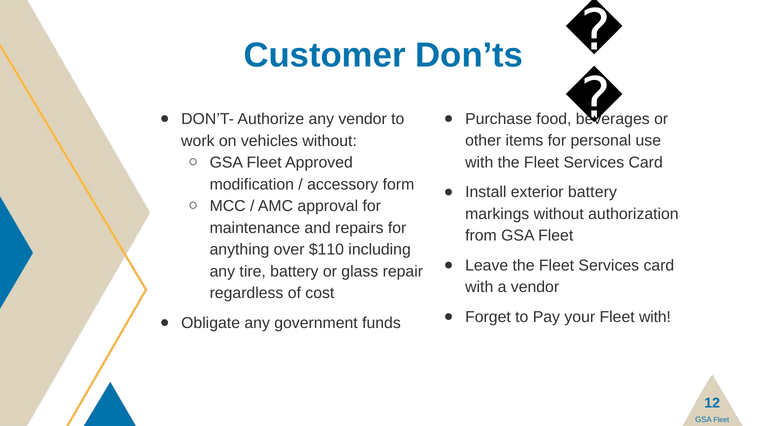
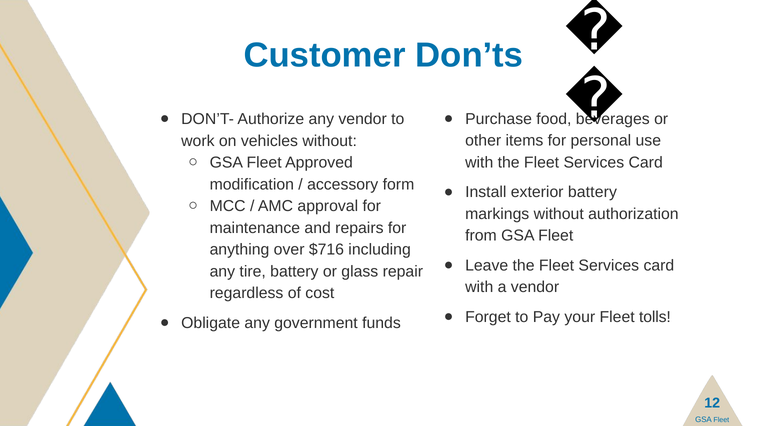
$110: $110 -> $716 (326, 250)
Fleet with: with -> tolls (655, 317)
